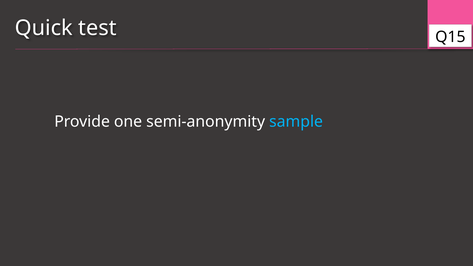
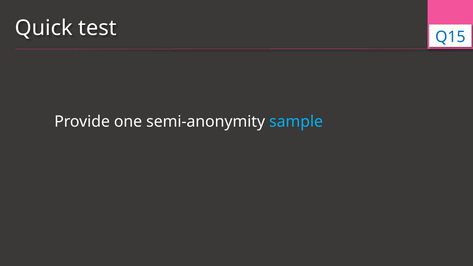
Q15 colour: black -> blue (450, 37)
